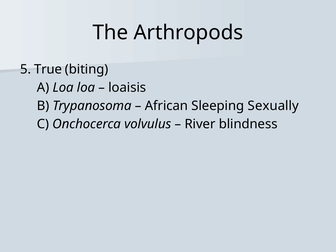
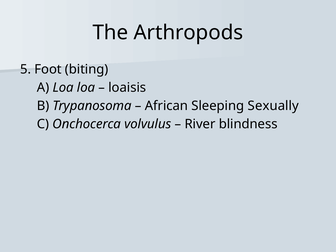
True: True -> Foot (48, 69)
